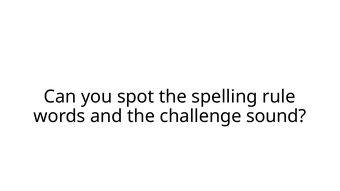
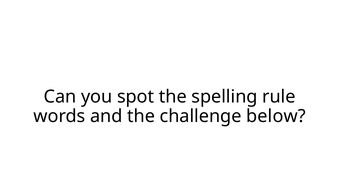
sound: sound -> below (276, 116)
